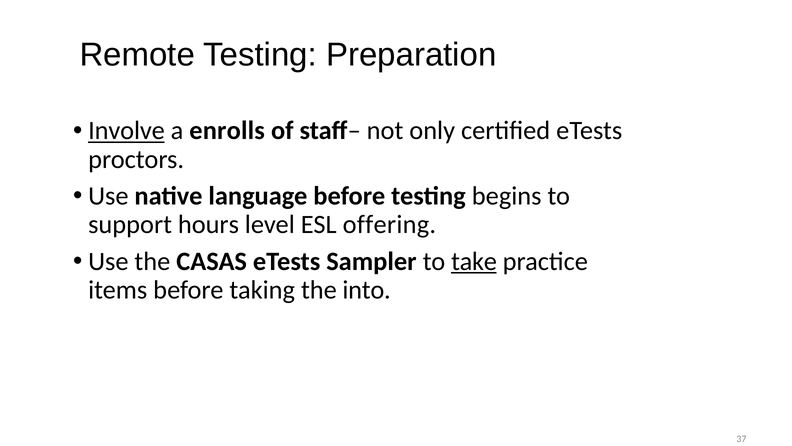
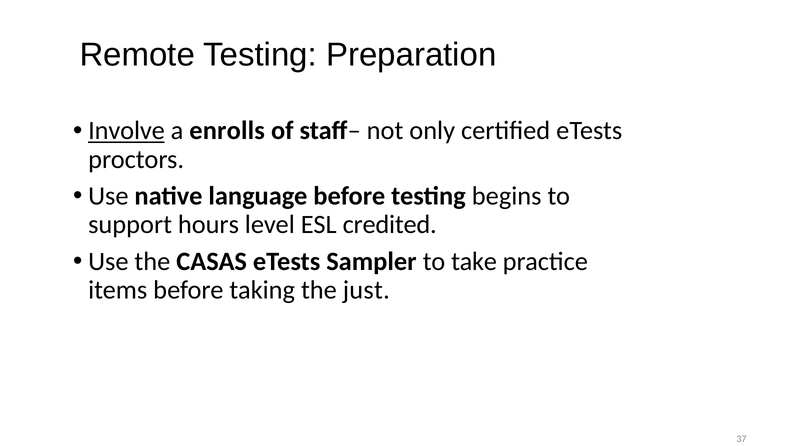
offering: offering -> credited (390, 224)
take underline: present -> none (474, 261)
into: into -> just (366, 290)
